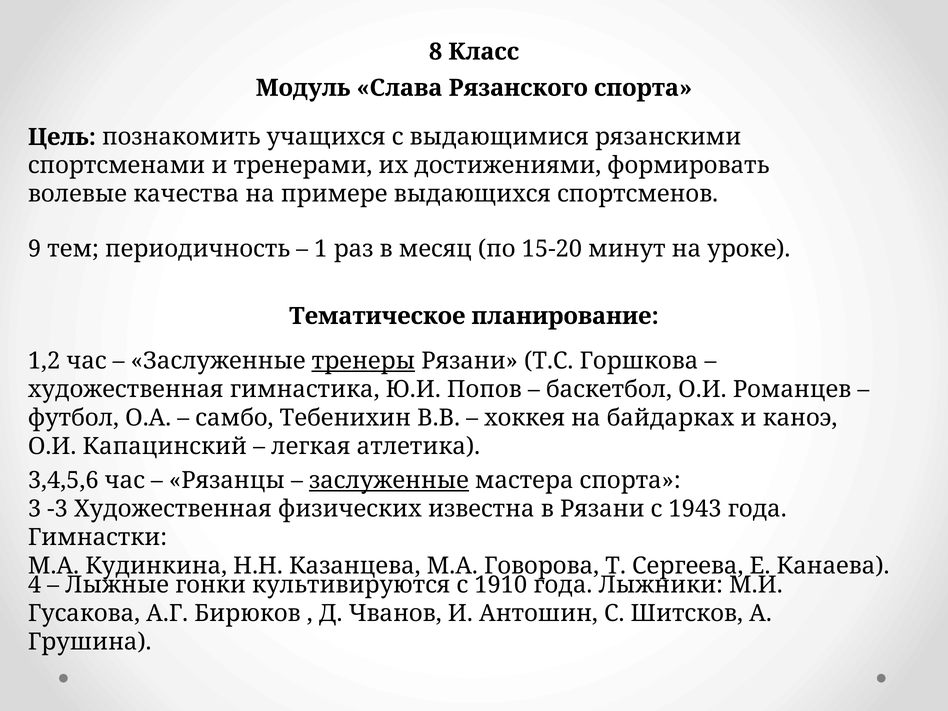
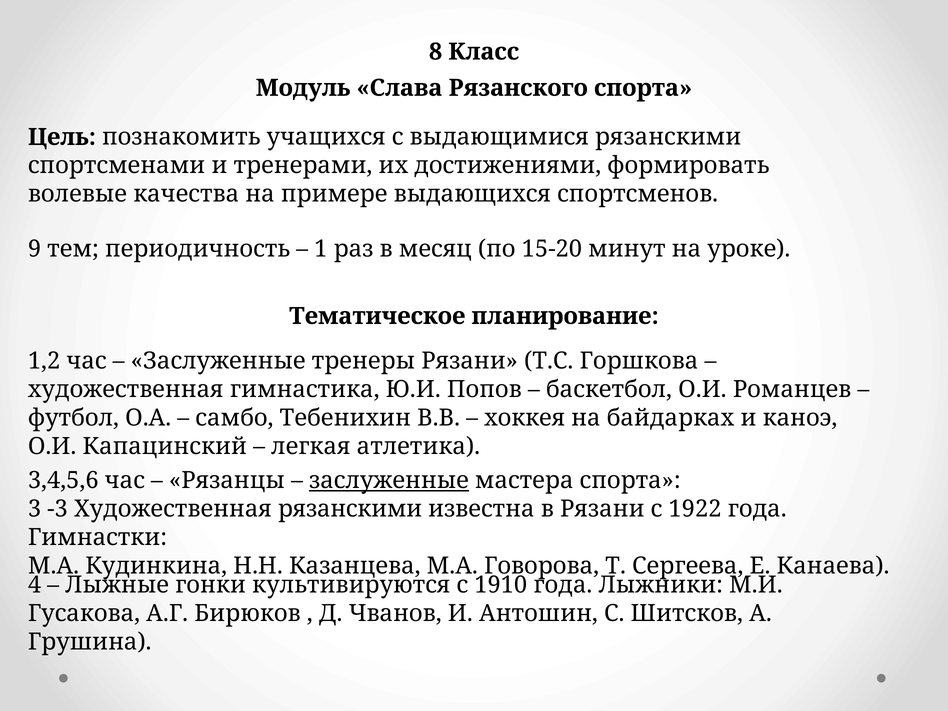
тренеры underline: present -> none (363, 361)
Художественная физических: физических -> рязанскими (350, 509)
1943: 1943 -> 1922 (695, 509)
